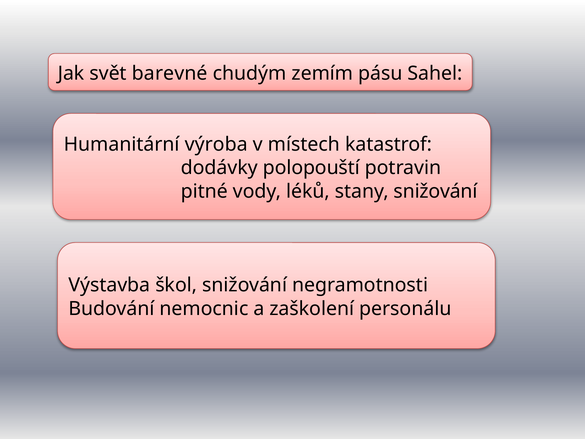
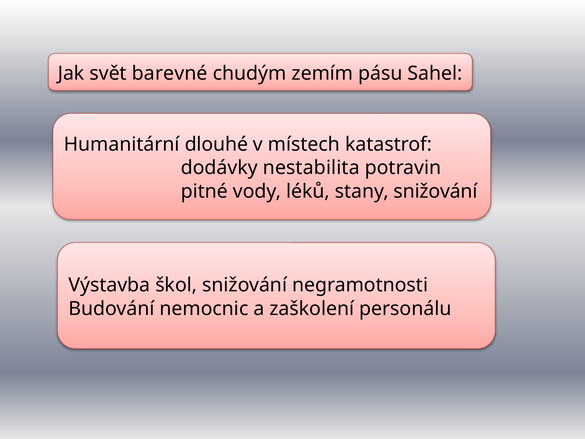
výroba: výroba -> dlouhé (216, 144)
polopouští: polopouští -> nestabilita (311, 168)
